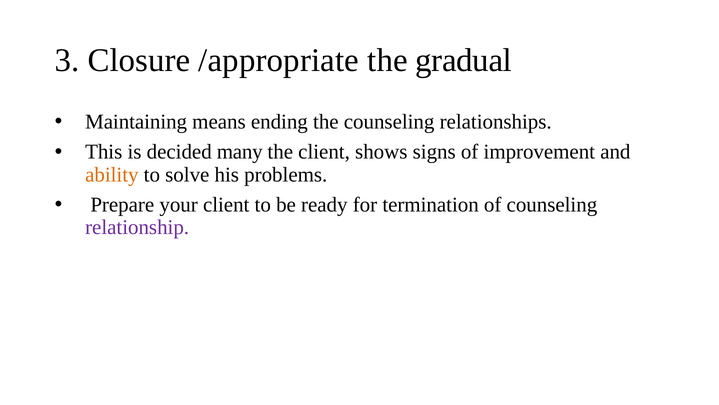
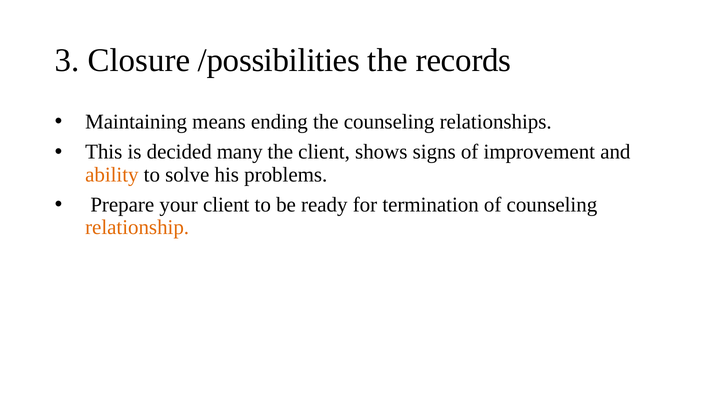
/appropriate: /appropriate -> /possibilities (279, 60)
gradual: gradual -> records (464, 60)
relationship colour: purple -> orange (137, 227)
